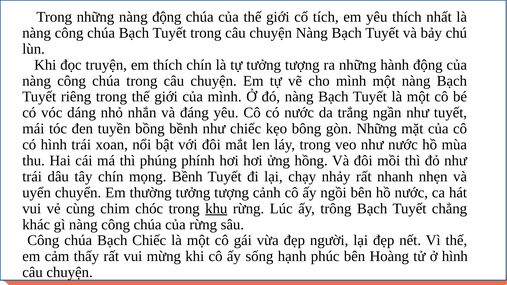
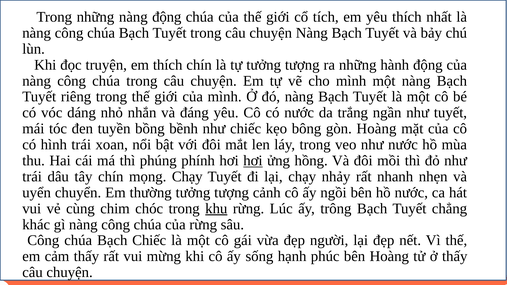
gòn Những: Những -> Hoàng (376, 129)
hơi underline: none -> present (253, 161)
mọng Bềnh: Bềnh -> Chạy (187, 177)
ở hình: hình -> thấy (455, 257)
